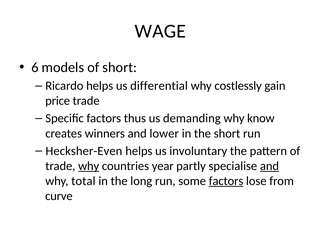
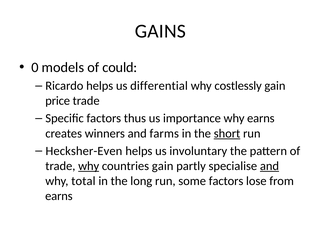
WAGE: WAGE -> GAINS (160, 31)
6: 6 -> 0 (35, 67)
of short: short -> could (120, 67)
demanding: demanding -> importance (192, 118)
why know: know -> earns (261, 118)
lower: lower -> farms (164, 133)
short underline: none -> present (227, 133)
countries year: year -> gain (163, 166)
factors underline: present -> none (226, 181)
curve: curve -> earns (59, 196)
